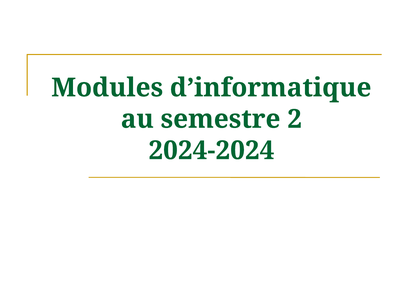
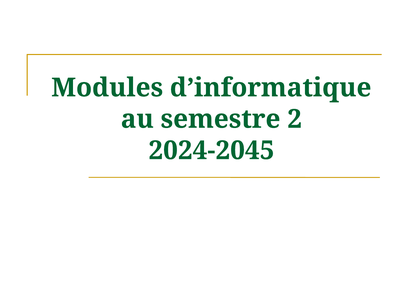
2024-2024: 2024-2024 -> 2024-2045 (211, 150)
